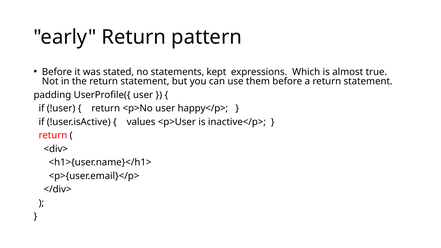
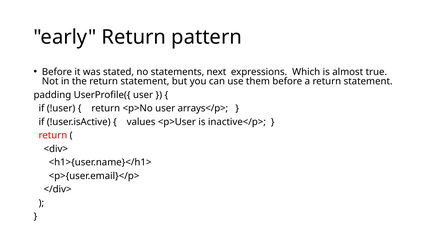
kept: kept -> next (216, 72)
happy</p>: happy</p> -> arrays</p> (203, 108)
